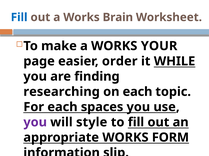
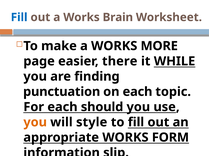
YOUR: YOUR -> MORE (159, 46)
order: order -> there (120, 61)
researching: researching -> punctuation (62, 92)
spaces: spaces -> should (102, 107)
you colour: purple -> orange (35, 123)
